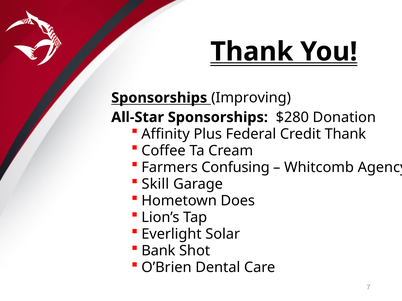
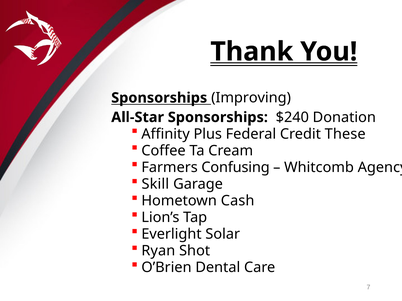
$280: $280 -> $240 (292, 117)
Credit Thank: Thank -> These (345, 134)
Does: Does -> Cash (238, 201)
Bank: Bank -> Ryan (158, 251)
